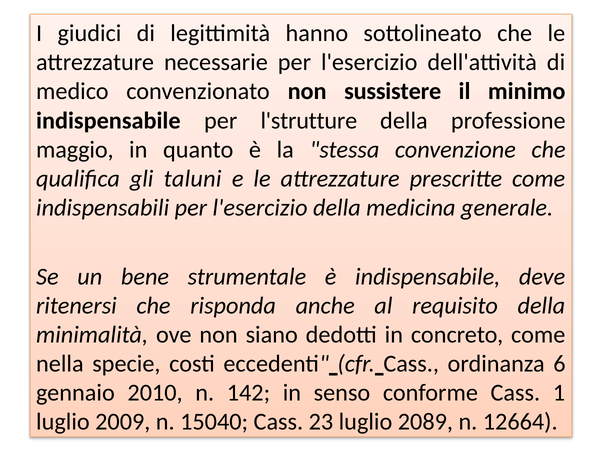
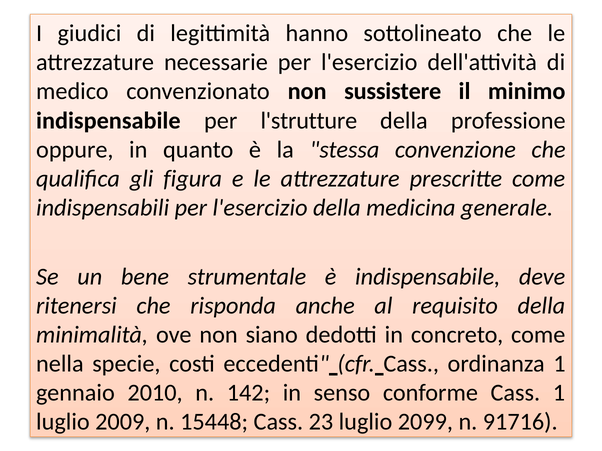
maggio: maggio -> oppure (75, 150)
taluni: taluni -> figura (193, 179)
ordinanza 6: 6 -> 1 (560, 364)
15040: 15040 -> 15448 (214, 422)
2089: 2089 -> 2099 (425, 422)
12664: 12664 -> 91716 (520, 422)
